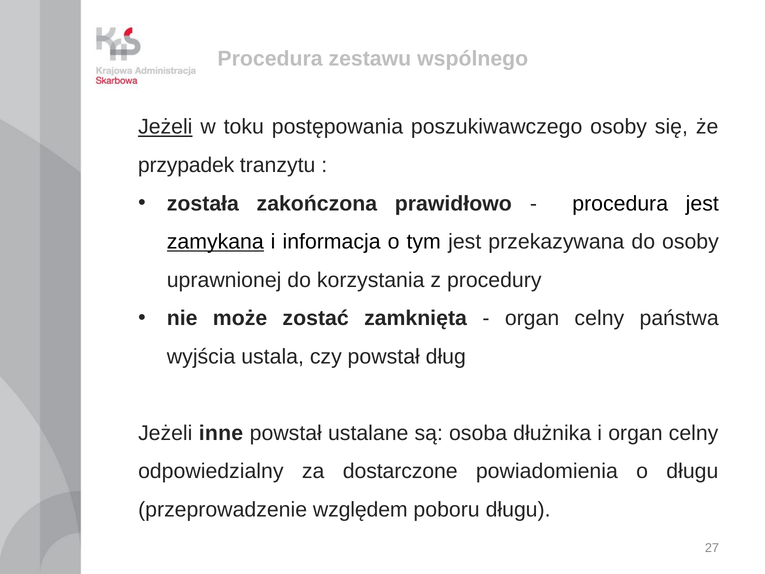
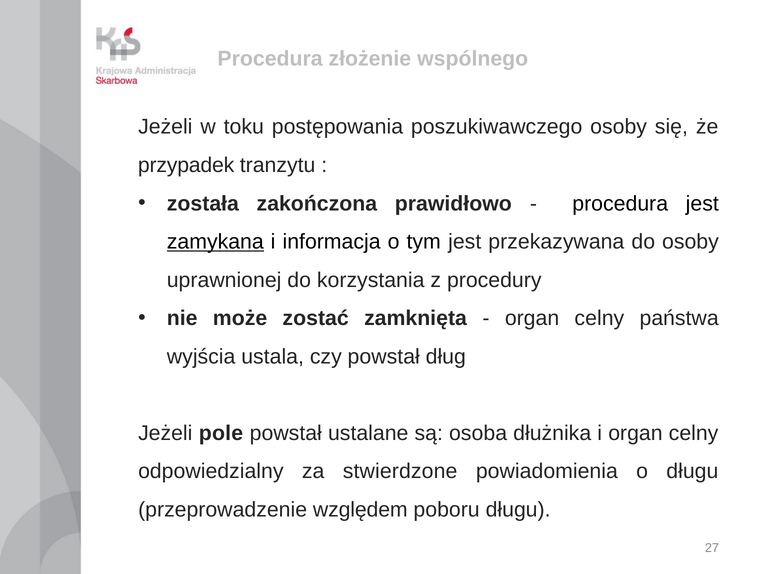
zestawu: zestawu -> złożenie (370, 59)
Jeżeli underline: present -> none (165, 127)
inne: inne -> pole (221, 433)
dostarczone: dostarczone -> stwierdzone (400, 471)
